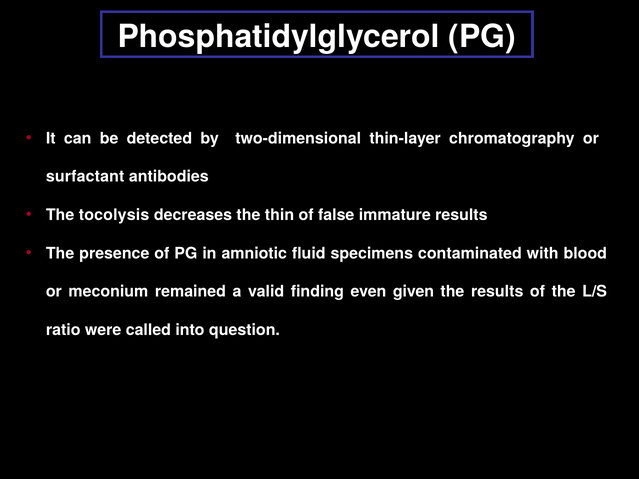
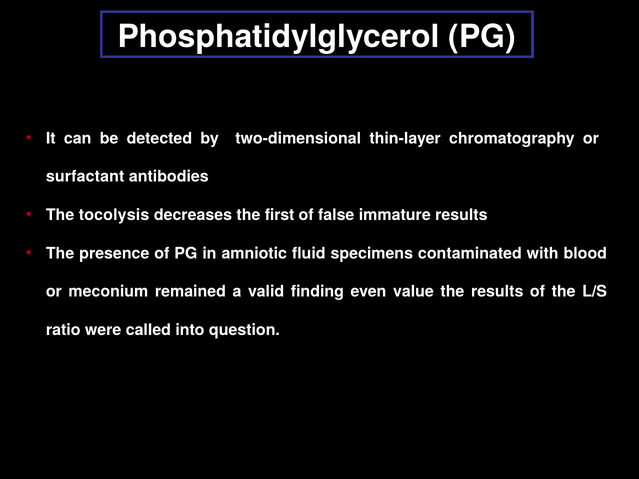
thin: thin -> first (280, 215)
given: given -> value (413, 292)
